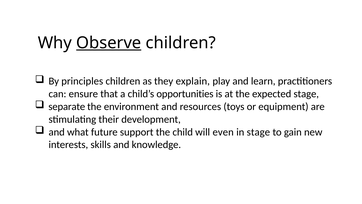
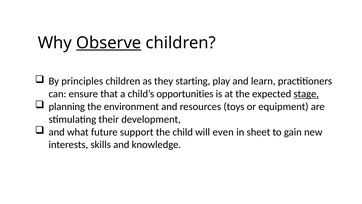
explain: explain -> starting (193, 81)
stage underline: none -> present (306, 94)
separate: separate -> planning (67, 106)
in stage: stage -> sheet (258, 132)
